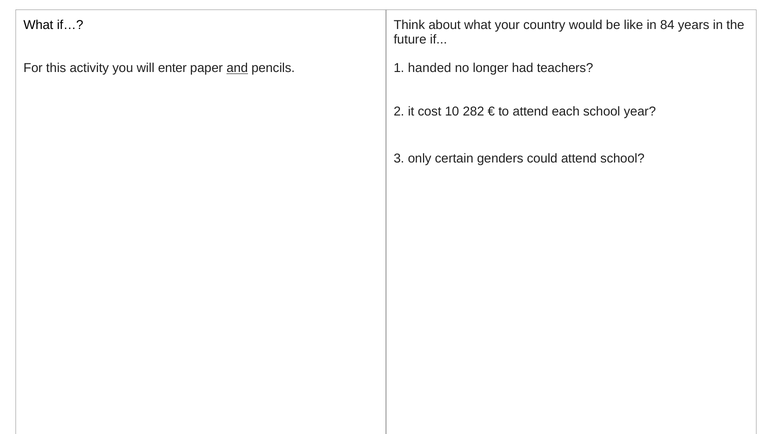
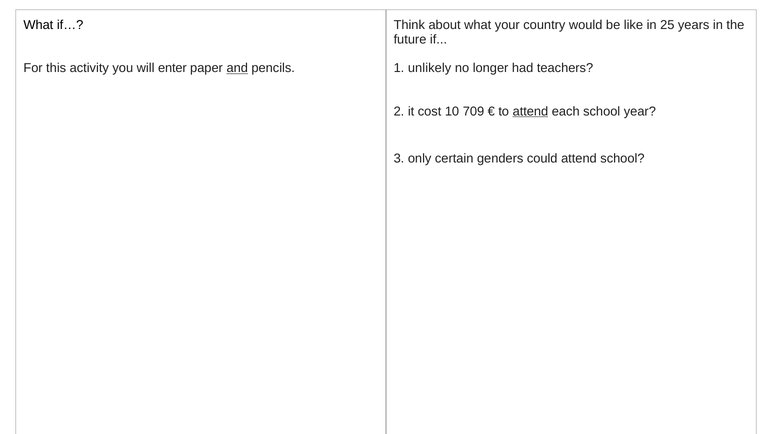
84: 84 -> 25 (667, 25)
handed: handed -> unlikely (430, 68)
282: 282 -> 709 (473, 111)
attend underline: none -> present (530, 111)
